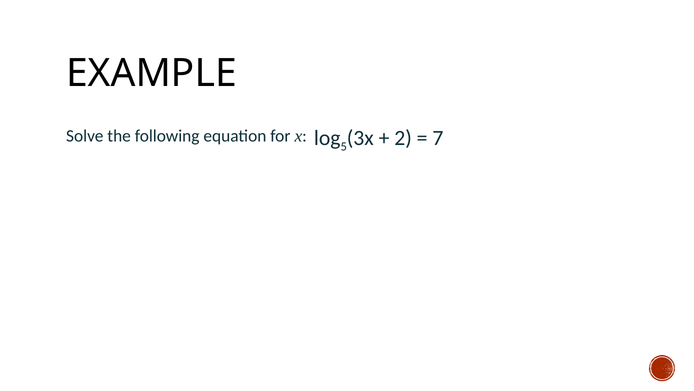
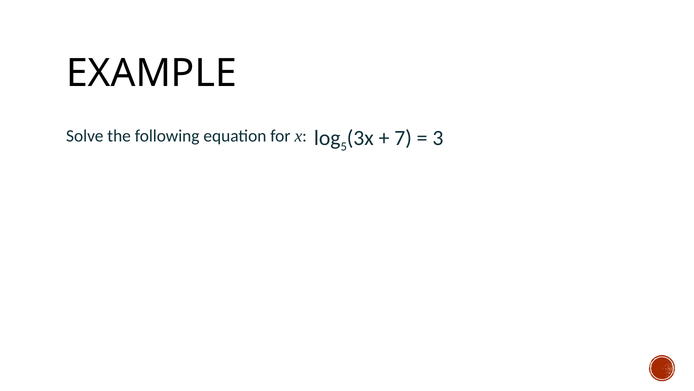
2: 2 -> 7 (403, 138)
7: 7 -> 3 (438, 138)
